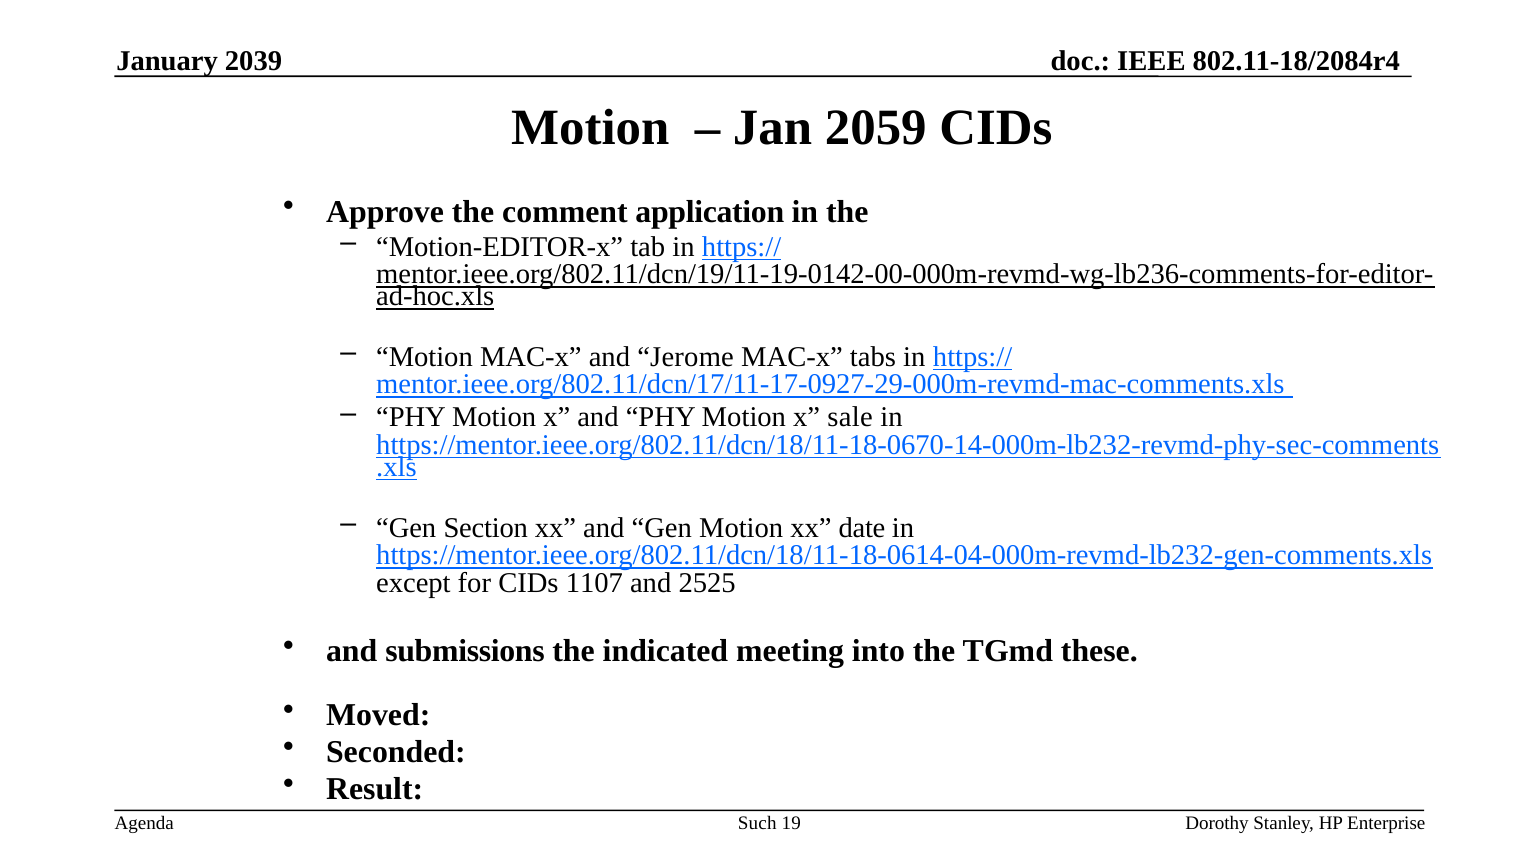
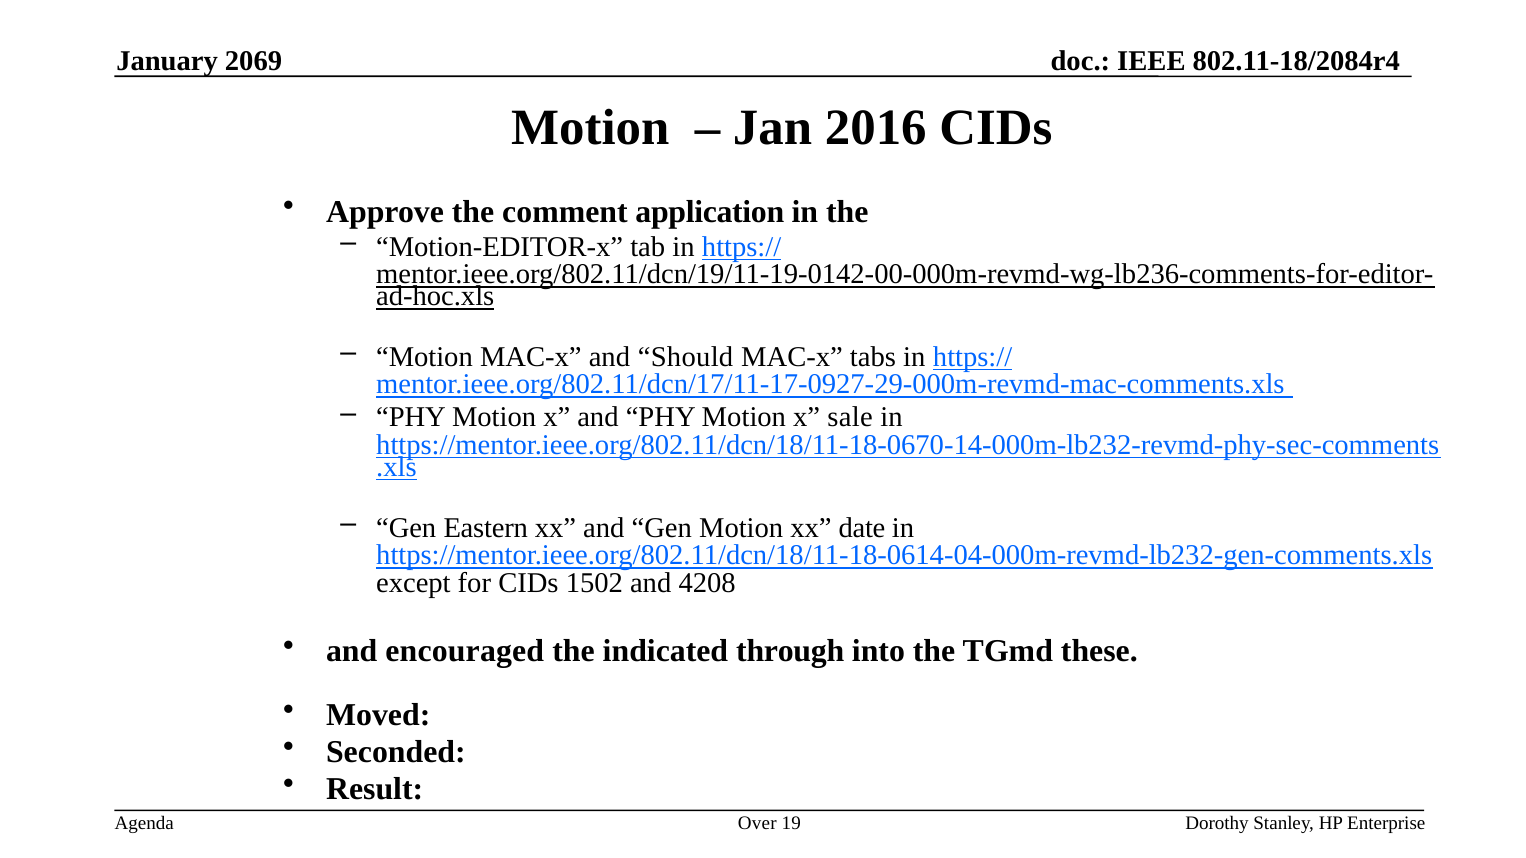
2039: 2039 -> 2069 (254, 61)
2059: 2059 -> 2016 (876, 127)
Jerome: Jerome -> Should (686, 357)
Section: Section -> Eastern (486, 528)
1107: 1107 -> 1502 (594, 583)
2525: 2525 -> 4208 (707, 583)
submissions: submissions -> encouraged (465, 651)
meeting: meeting -> through (790, 651)
Such: Such -> Over (757, 823)
